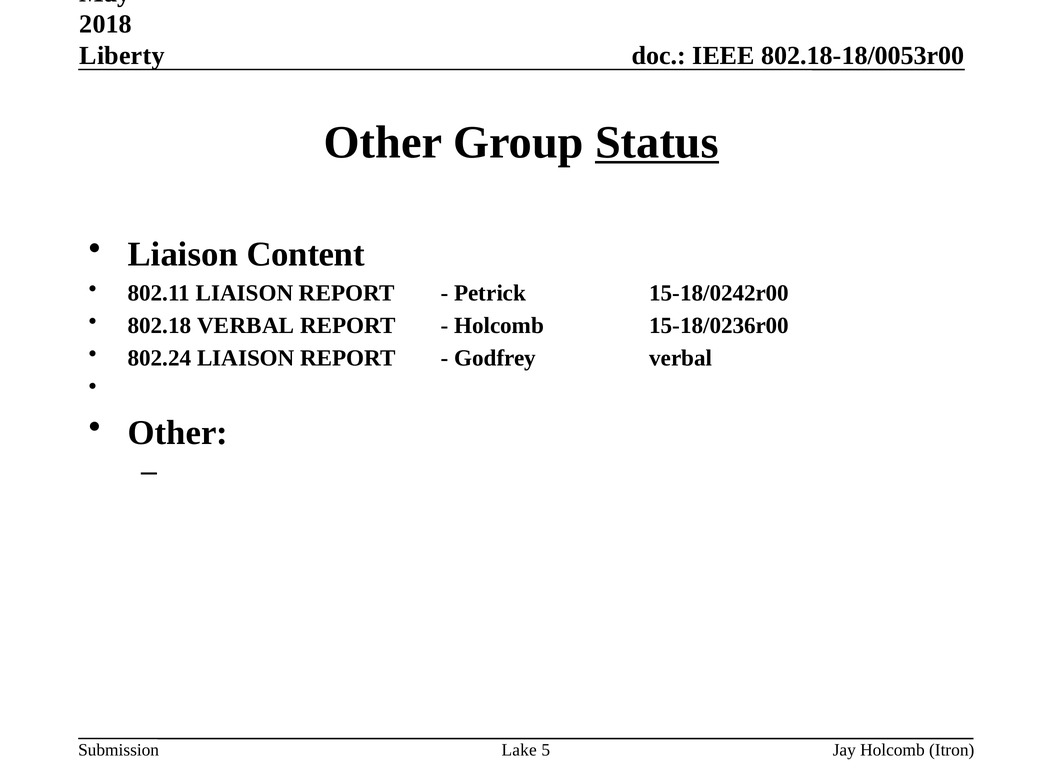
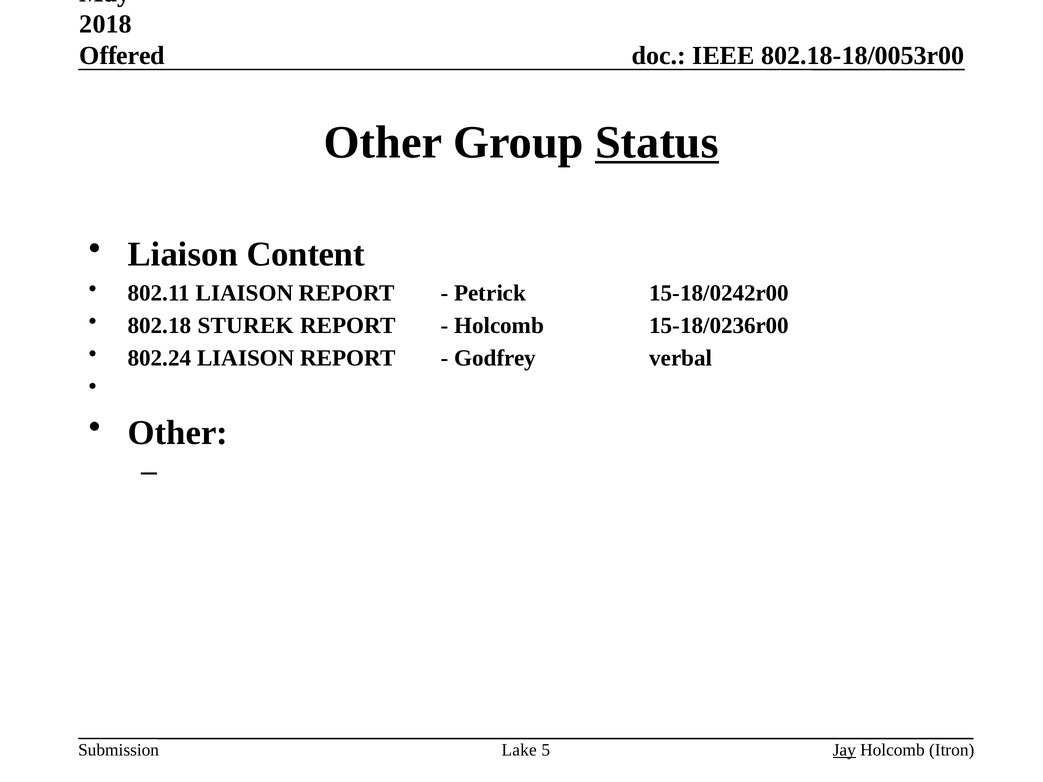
Liberty: Liberty -> Offered (122, 56)
802.18 VERBAL: VERBAL -> STUREK (246, 326)
Jay underline: none -> present (844, 750)
